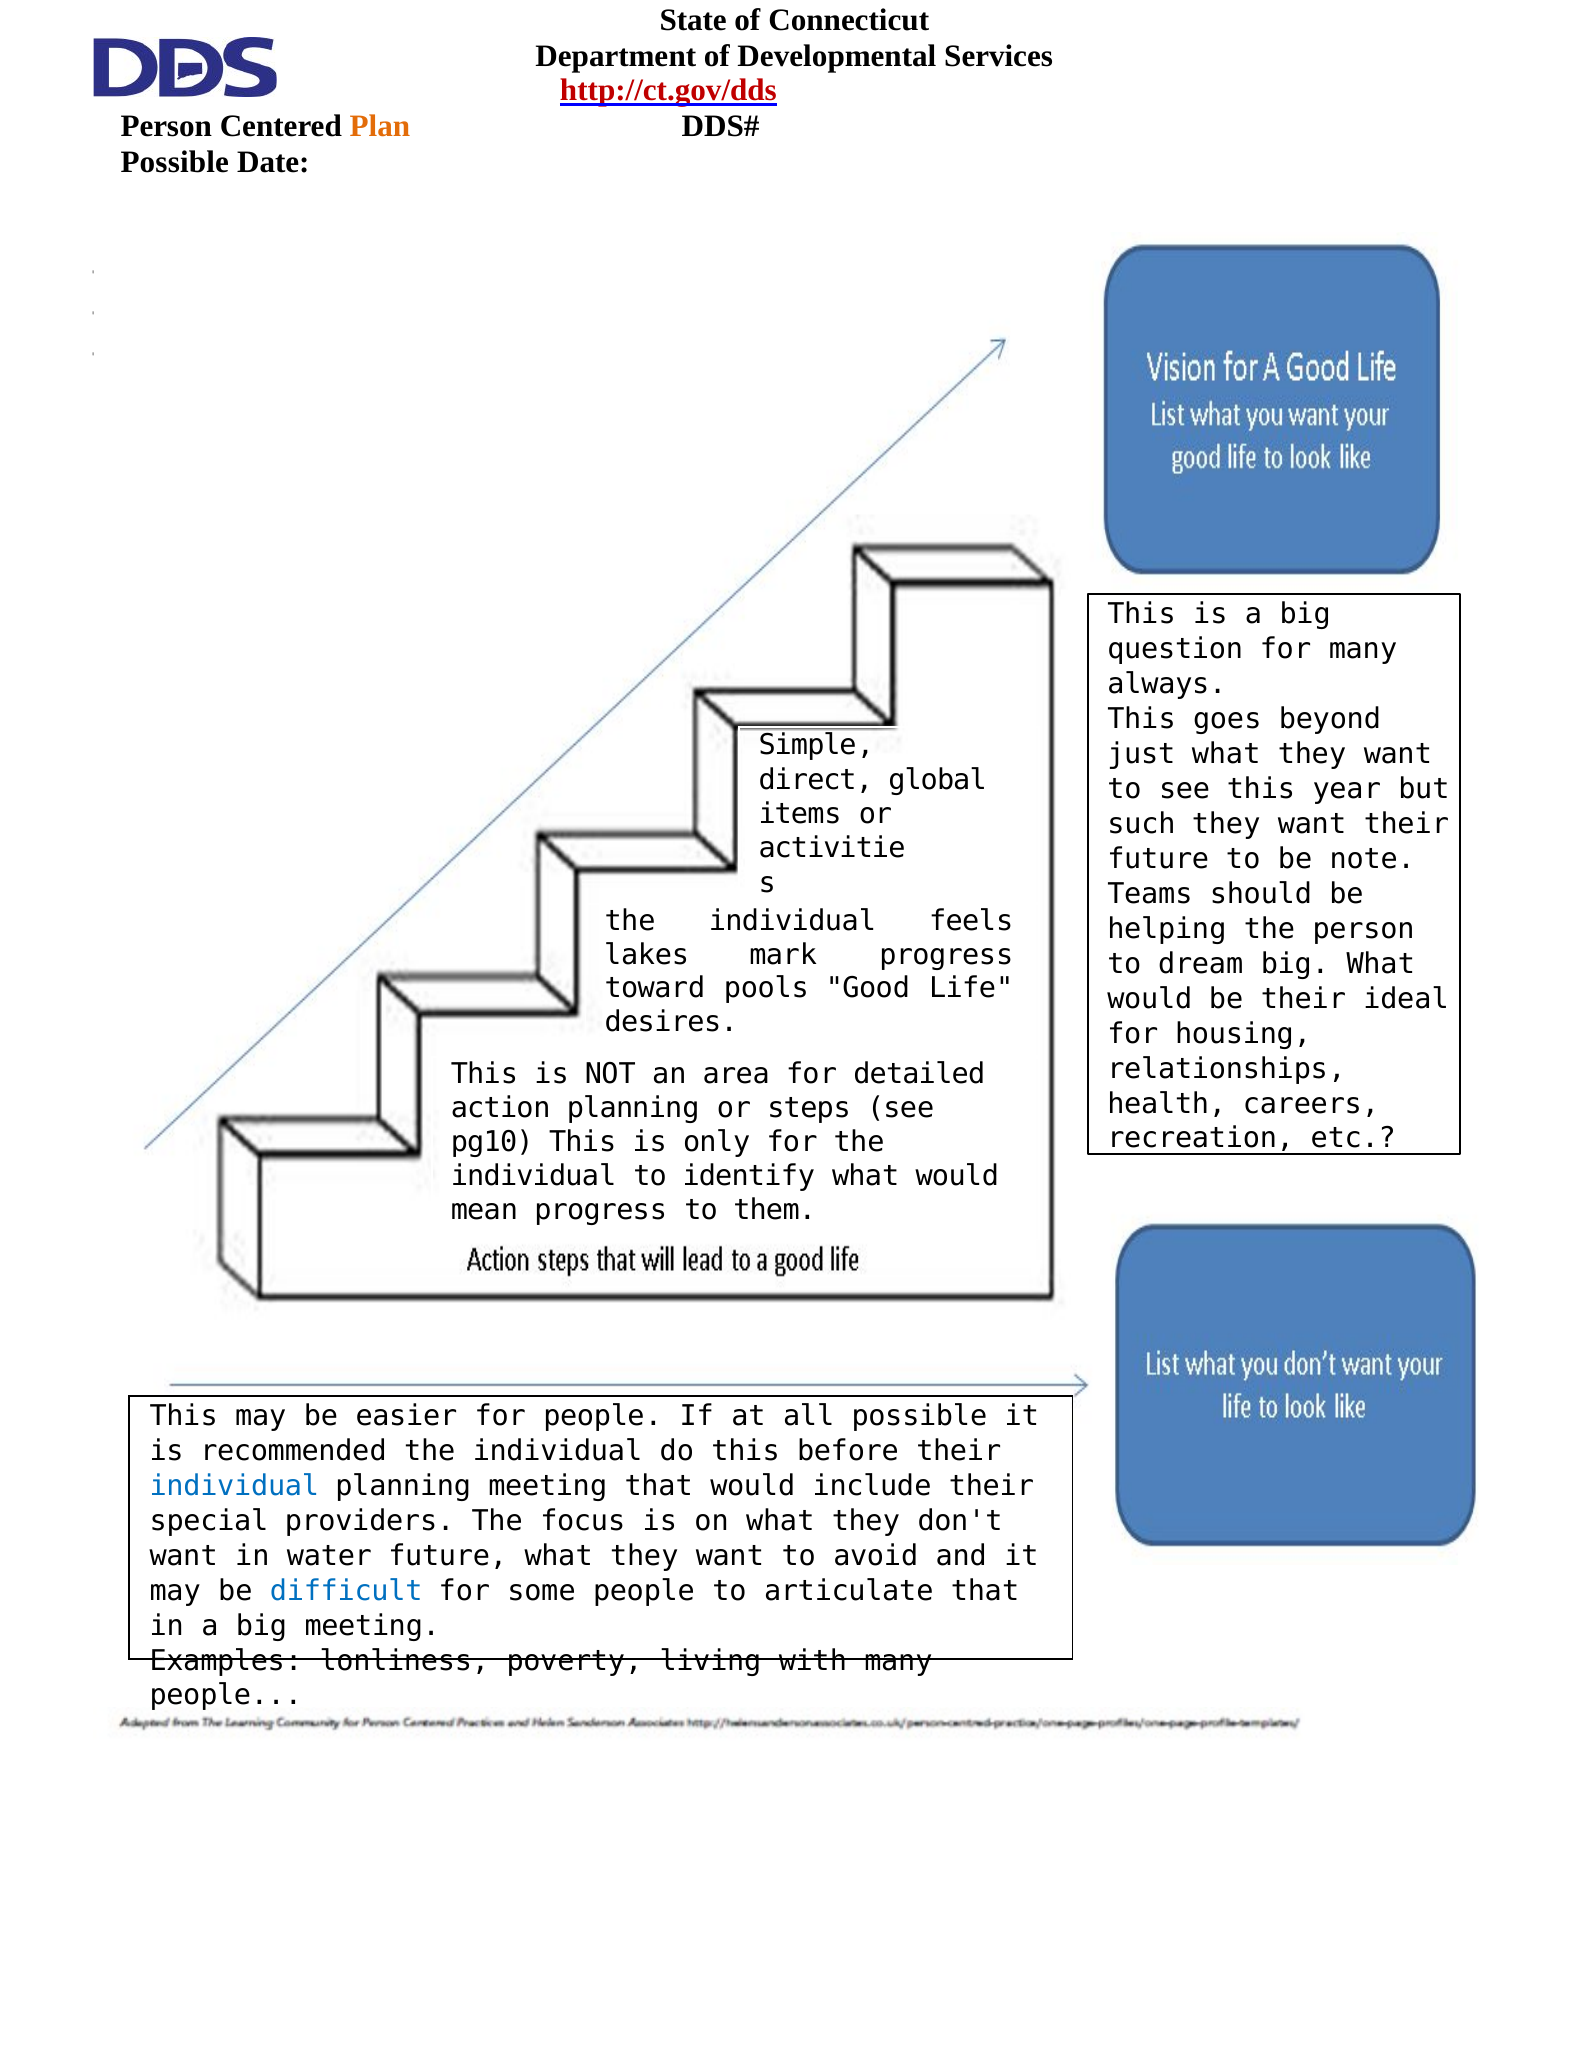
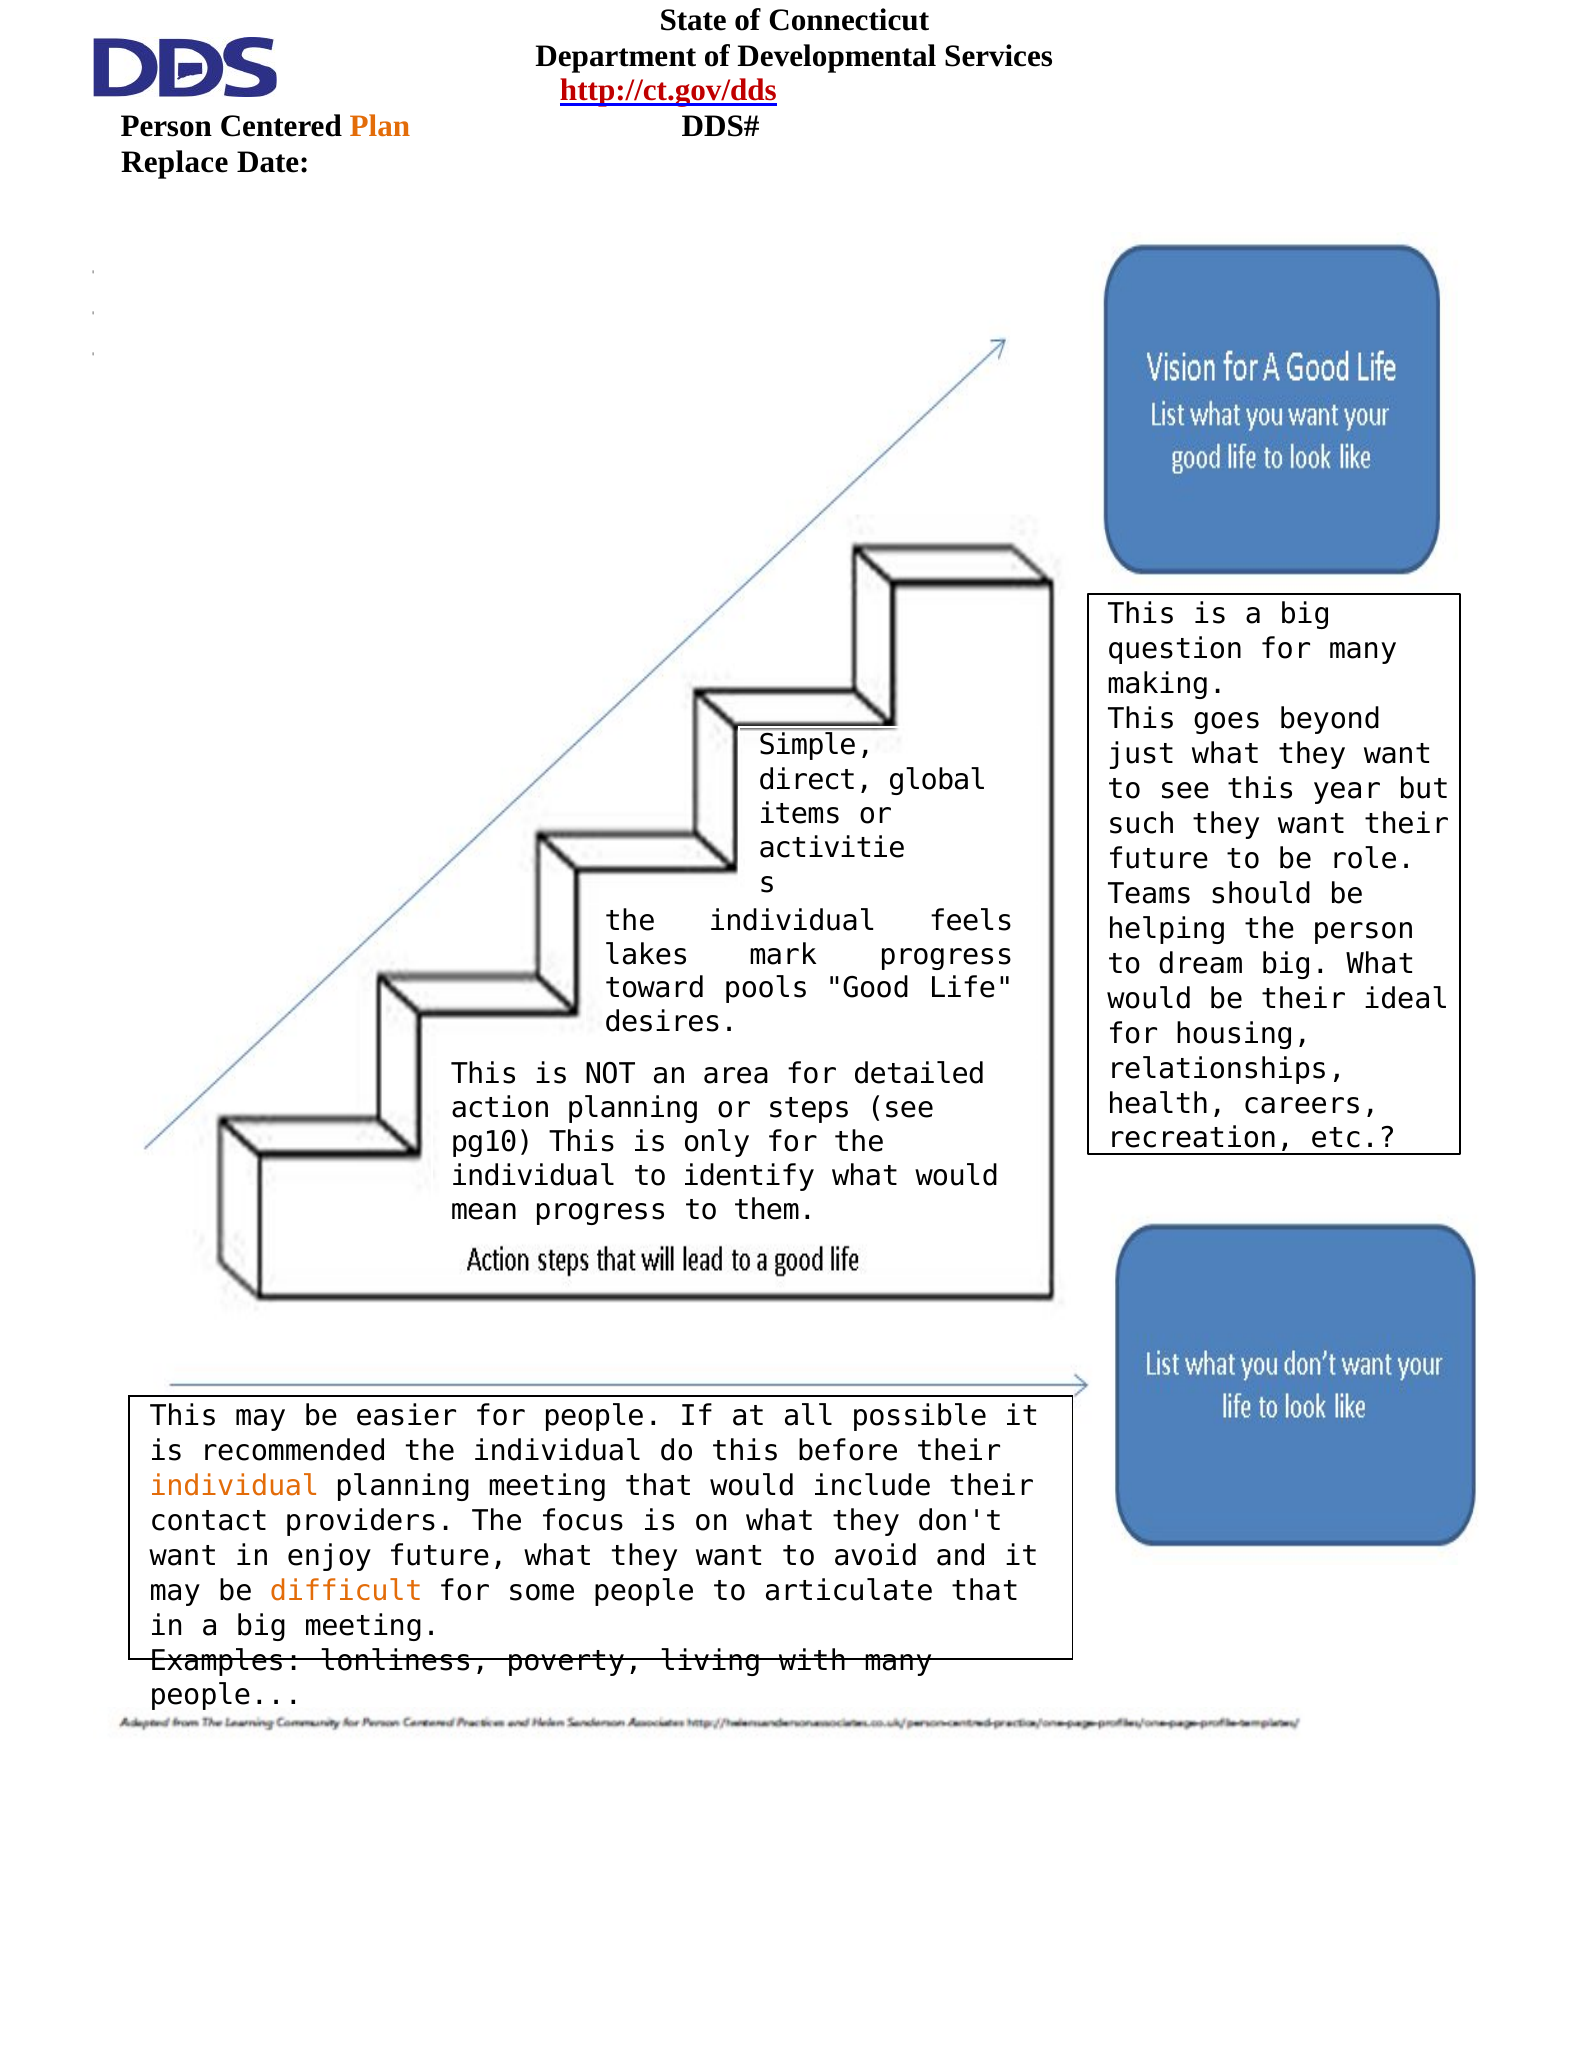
Possible: Possible -> Replace (175, 162)
always: always -> making (1167, 684)
note: note -> role (1372, 859)
individual colour: blue -> orange (234, 1486)
special: special -> contact (209, 1521)
water: water -> enjoy (329, 1556)
difficult colour: blue -> orange (346, 1591)
